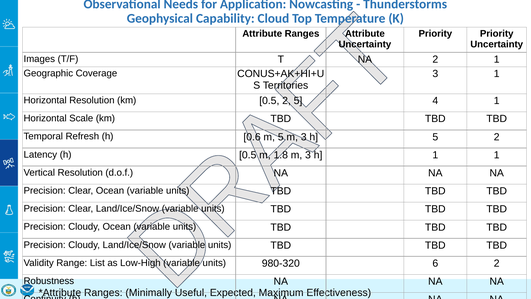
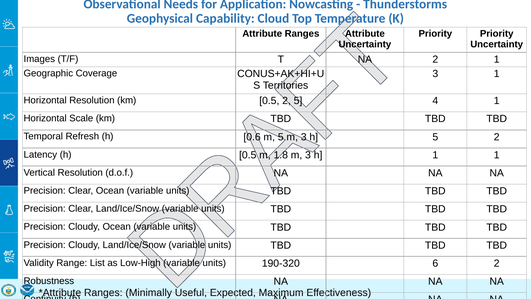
980-320: 980-320 -> 190-320 (281, 263)
